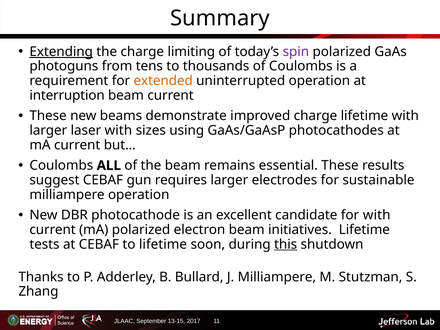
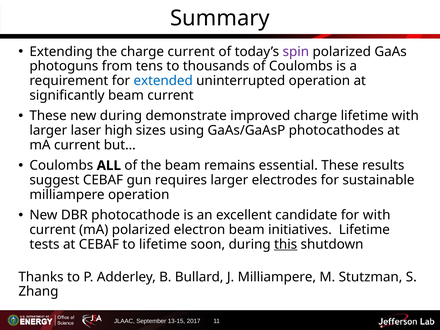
Extending underline: present -> none (61, 52)
charge limiting: limiting -> current (191, 52)
extended colour: orange -> blue (163, 81)
interruption: interruption -> significantly (67, 95)
new beams: beams -> during (121, 116)
laser with: with -> high (119, 130)
